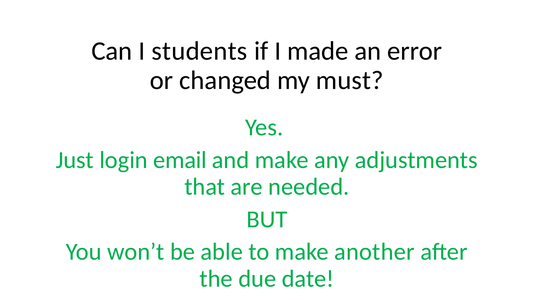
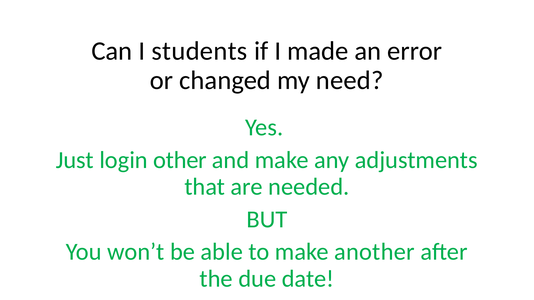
must: must -> need (350, 81)
email: email -> other (180, 160)
